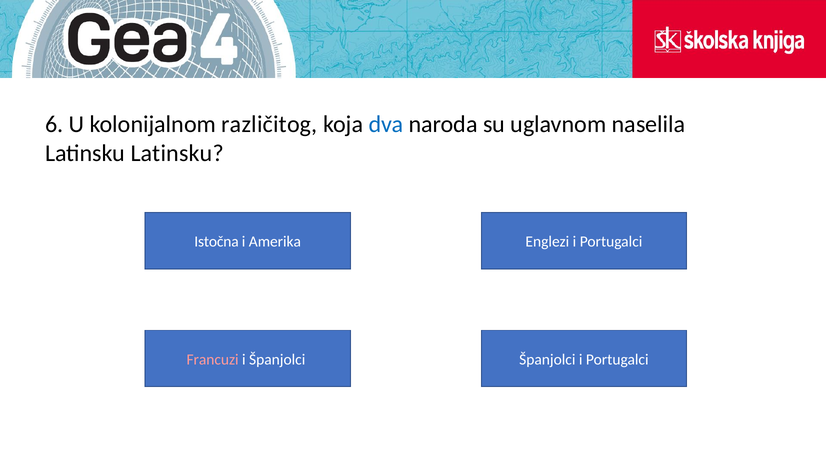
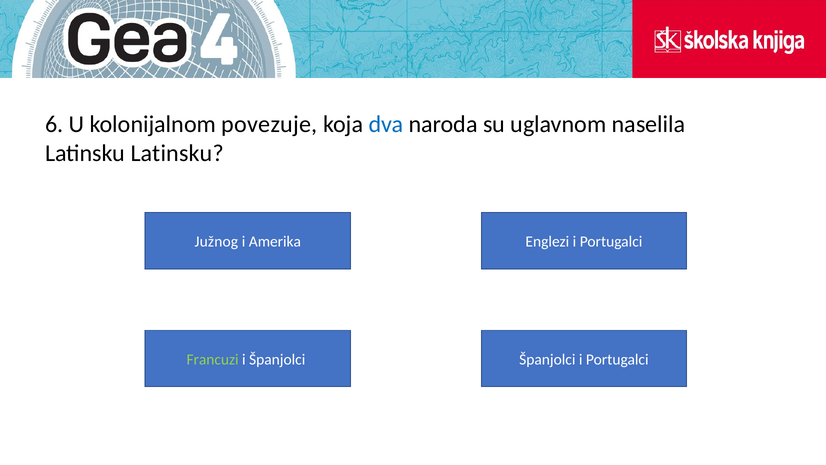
različitog: različitog -> povezuje (269, 124)
Istočna: Istočna -> Južnog (216, 242)
Francuzi colour: pink -> light green (213, 359)
